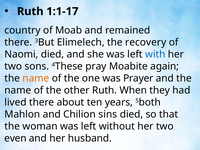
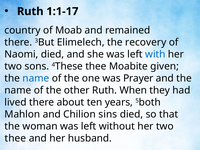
4These pray: pray -> thee (96, 66)
again: again -> given (165, 66)
name colour: orange -> blue (36, 78)
even: even -> thee (15, 138)
